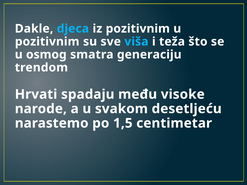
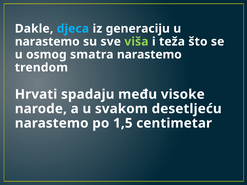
iz pozitivnim: pozitivnim -> generaciju (138, 29)
pozitivnim: pozitivnim -> narastemo (47, 42)
viša colour: light blue -> light green (136, 42)
smatra generaciju: generaciju -> narastemo (149, 55)
